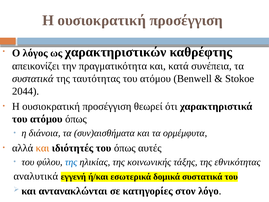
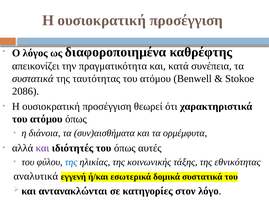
χαρακτηριστικών: χαρακτηριστικών -> διαφοροποιημένα (116, 52)
2044: 2044 -> 2086 (26, 91)
και colour: orange -> purple (42, 148)
